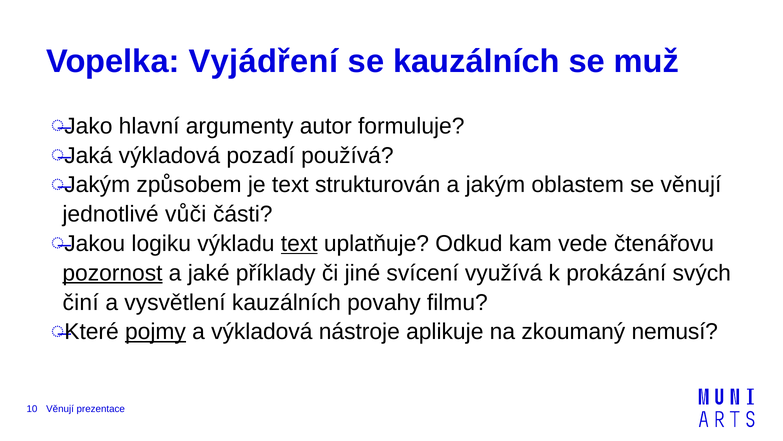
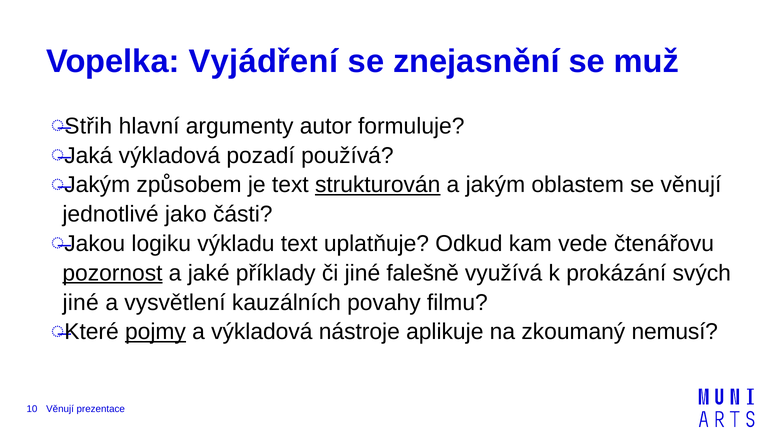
se kauzálních: kauzálních -> znejasnění (476, 62)
Jako: Jako -> Střih (88, 126)
strukturován underline: none -> present (378, 185)
vůči: vůči -> jako (186, 214)
text underline: present -> none (299, 243)
svícení: svícení -> falešně (423, 273)
činí: činí -> jiné (81, 302)
